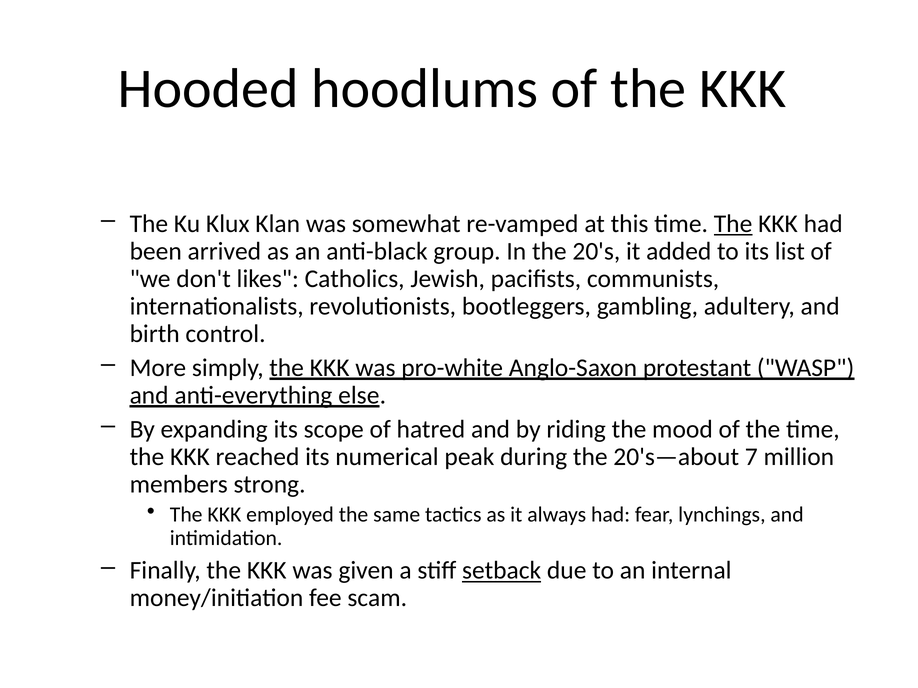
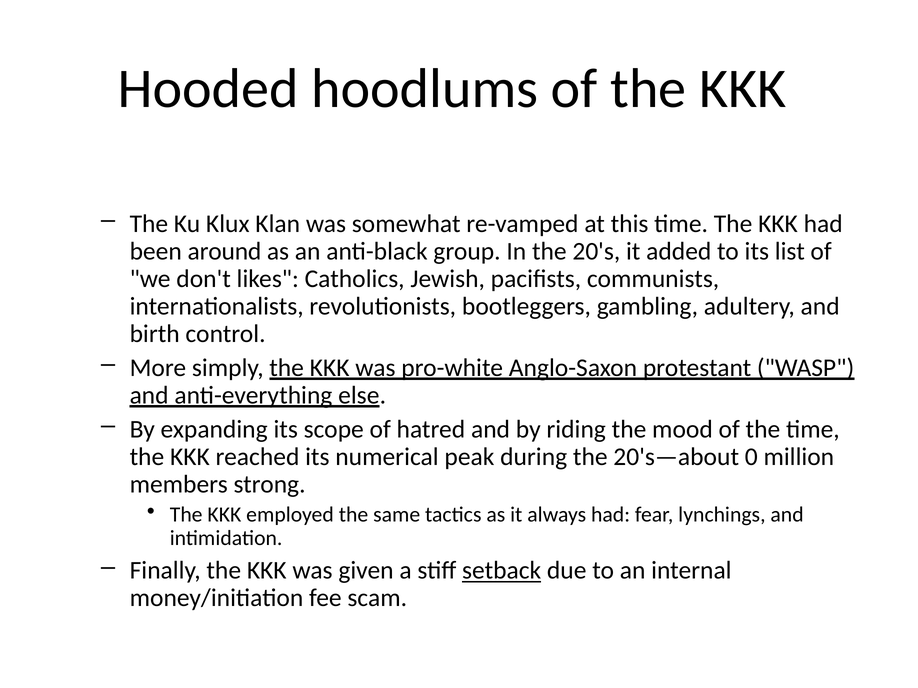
The underline: present -> none (733, 224)
arrived: arrived -> around (224, 251)
7: 7 -> 0 (751, 457)
